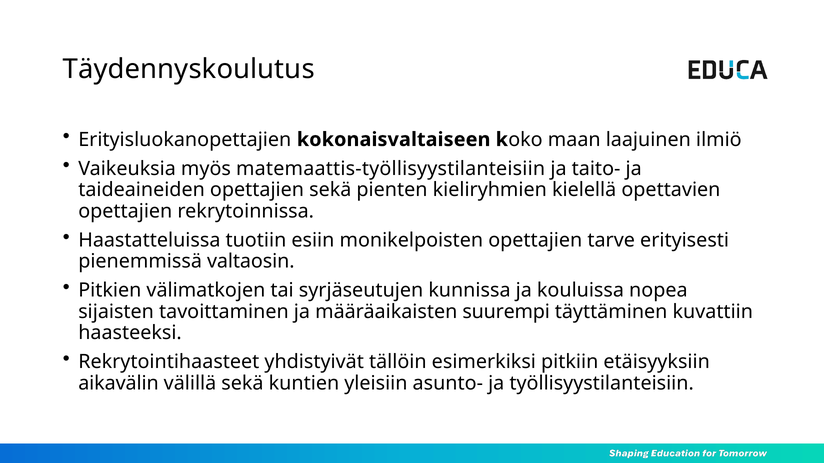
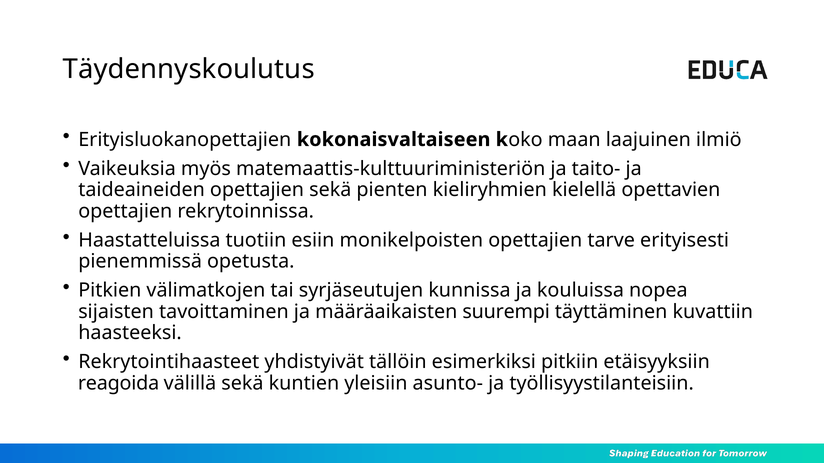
matemaattis-työllisyystilanteisiin: matemaattis-työllisyystilanteisiin -> matemaattis-kulttuuriministeriön (391, 169)
valtaosin: valtaosin -> opetusta (251, 262)
aikavälin: aikavälin -> reagoida (119, 384)
